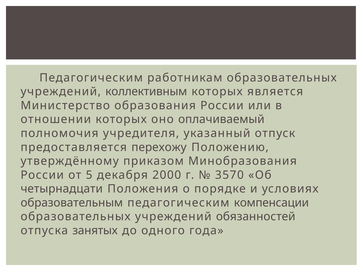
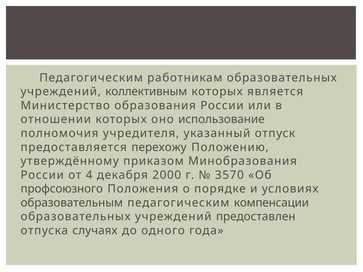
оплачиваемый: оплачиваемый -> использование (221, 120)
5: 5 -> 4 (89, 175)
четырнадцати: четырнадцати -> профсоюзного (62, 189)
обязанностей: обязанностей -> предоставлен (256, 217)
занятых: занятых -> случаях (95, 231)
